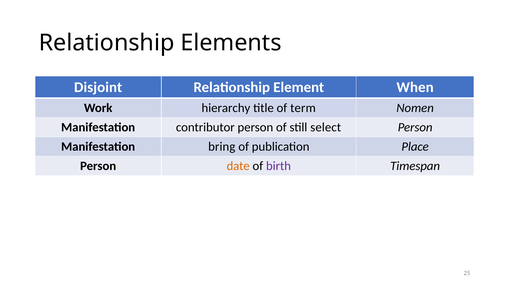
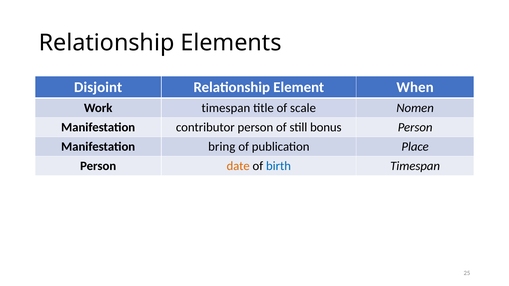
Work hierarchy: hierarchy -> timespan (226, 108)
term: term -> scale (303, 108)
select: select -> bonus (326, 127)
birth colour: purple -> blue (279, 166)
